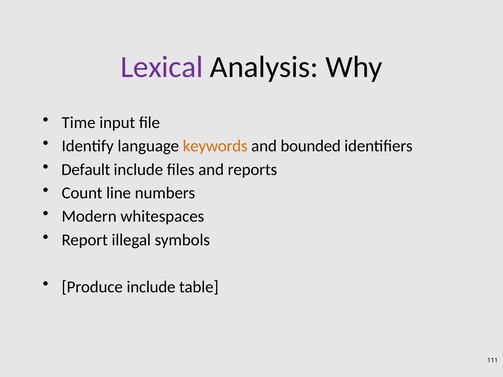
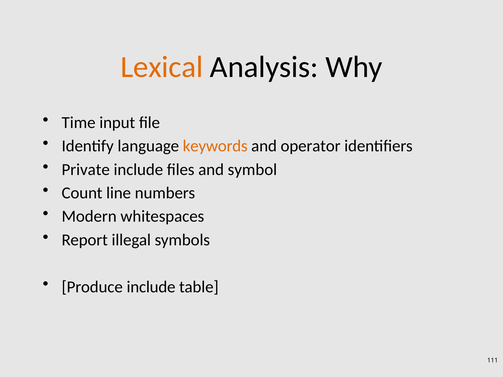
Lexical colour: purple -> orange (162, 67)
bounded: bounded -> operator (311, 146)
Default: Default -> Private (86, 170)
reports: reports -> symbol (252, 170)
